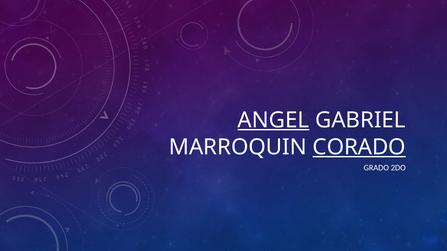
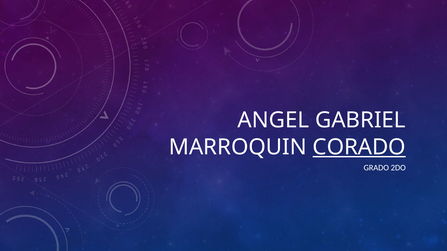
ANGEL underline: present -> none (273, 120)
